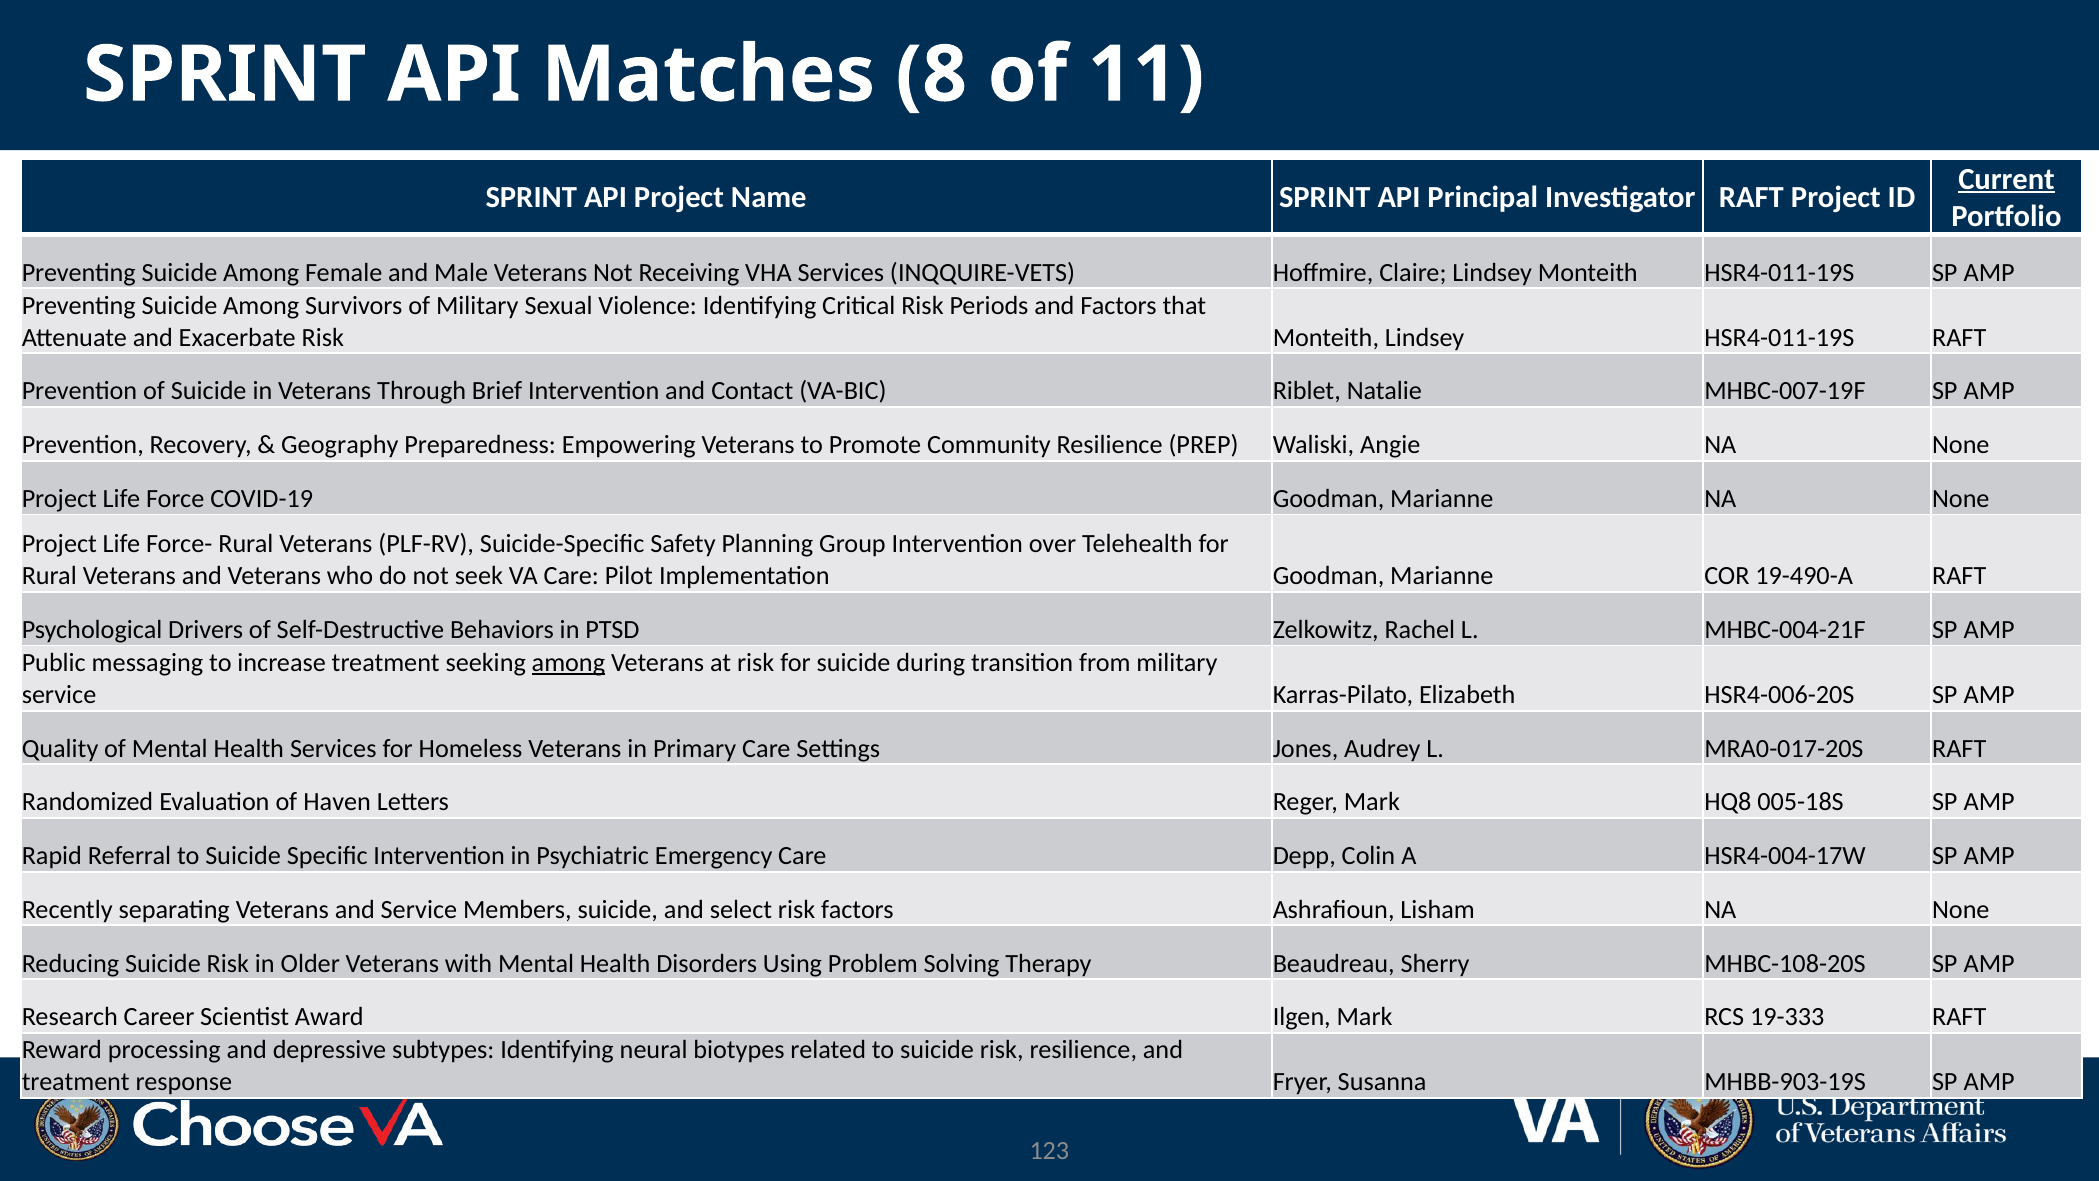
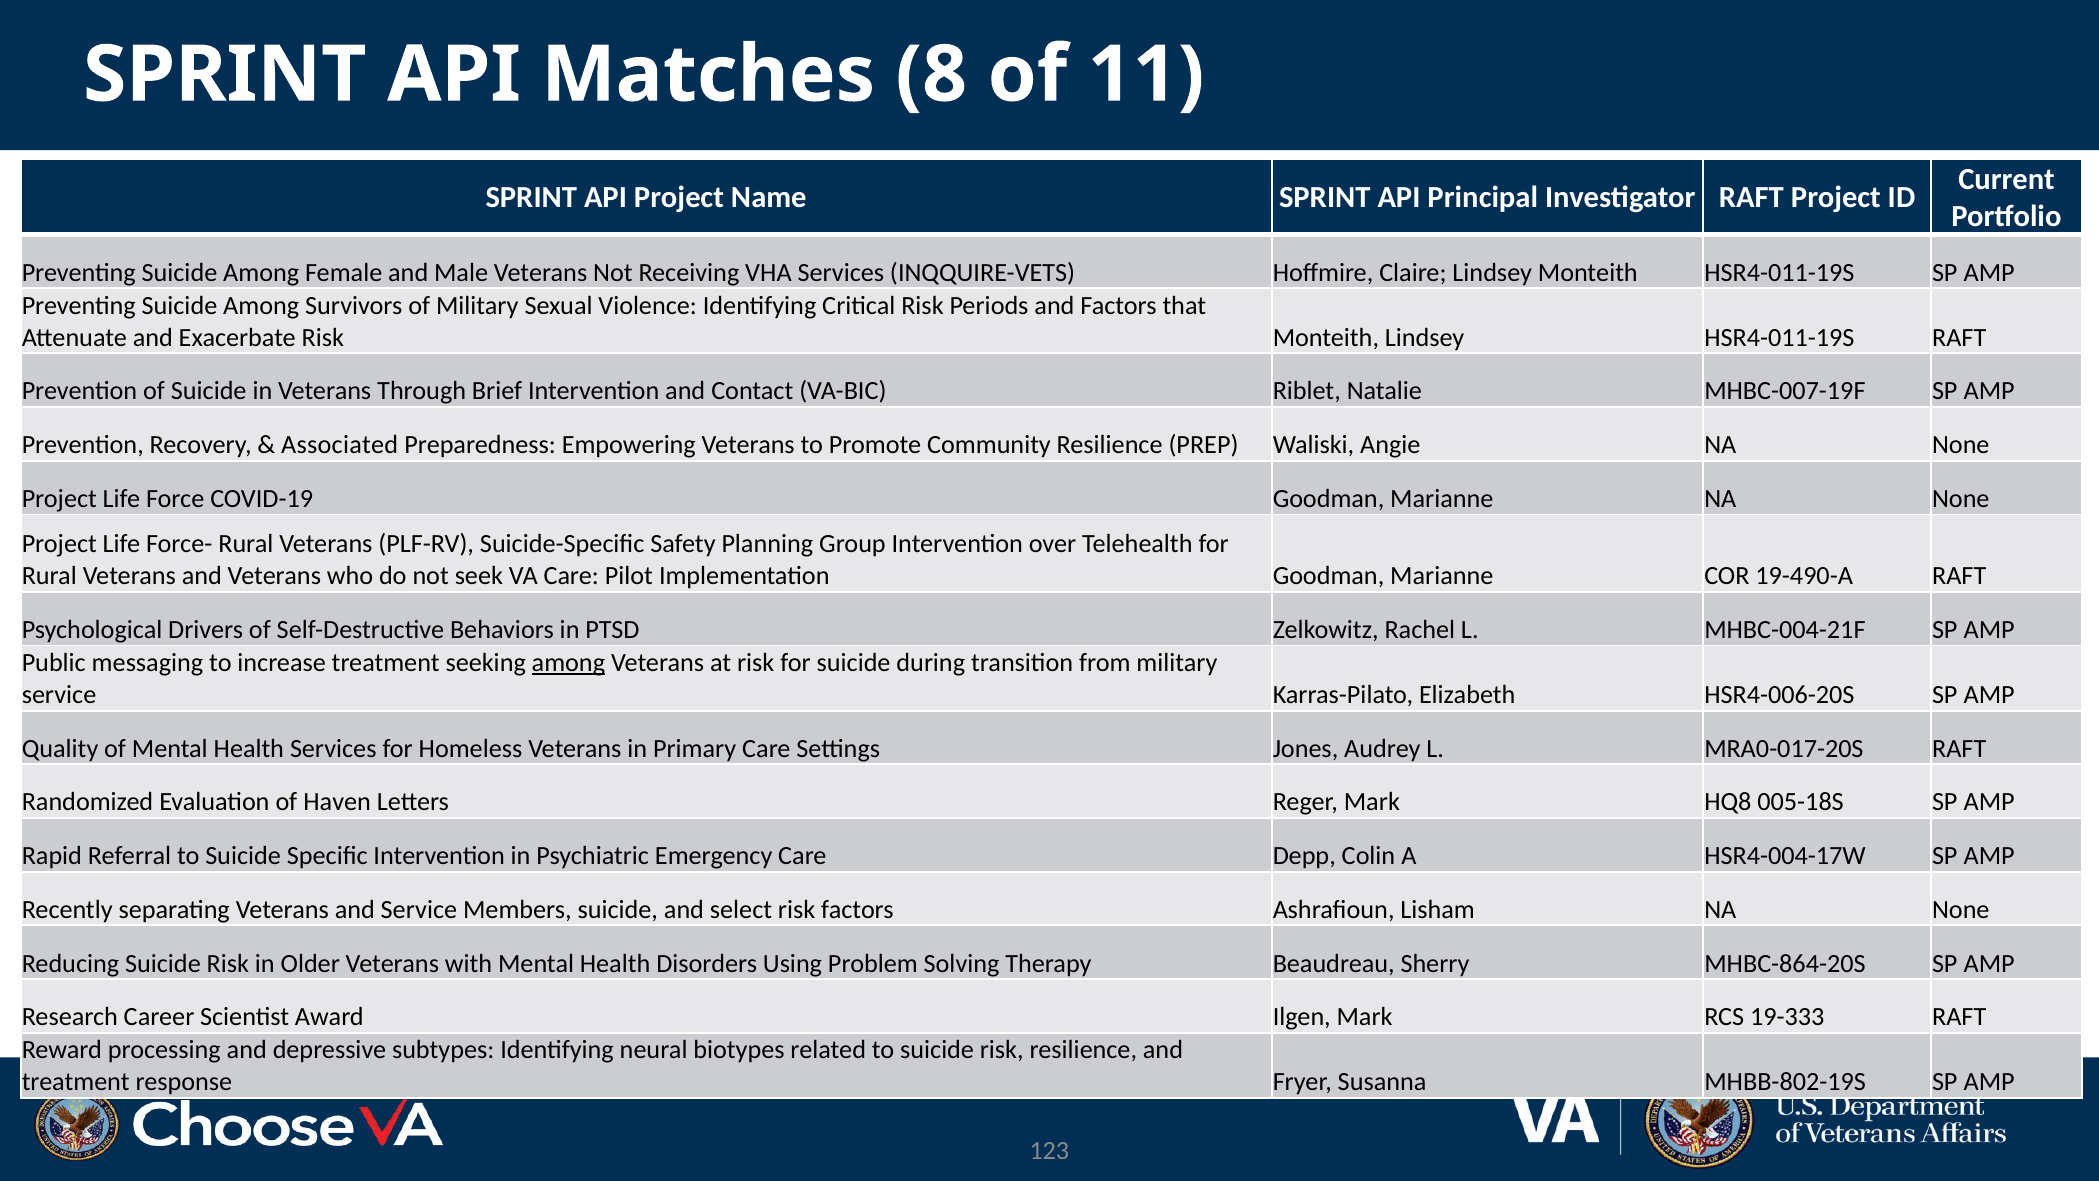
Current underline: present -> none (2007, 179)
Geography: Geography -> Associated (340, 445)
MHBC-108-20S: MHBC-108-20S -> MHBC-864-20S (1785, 963)
MHBB-903-19S: MHBB-903-19S -> MHBB-802-19S (1785, 1082)
